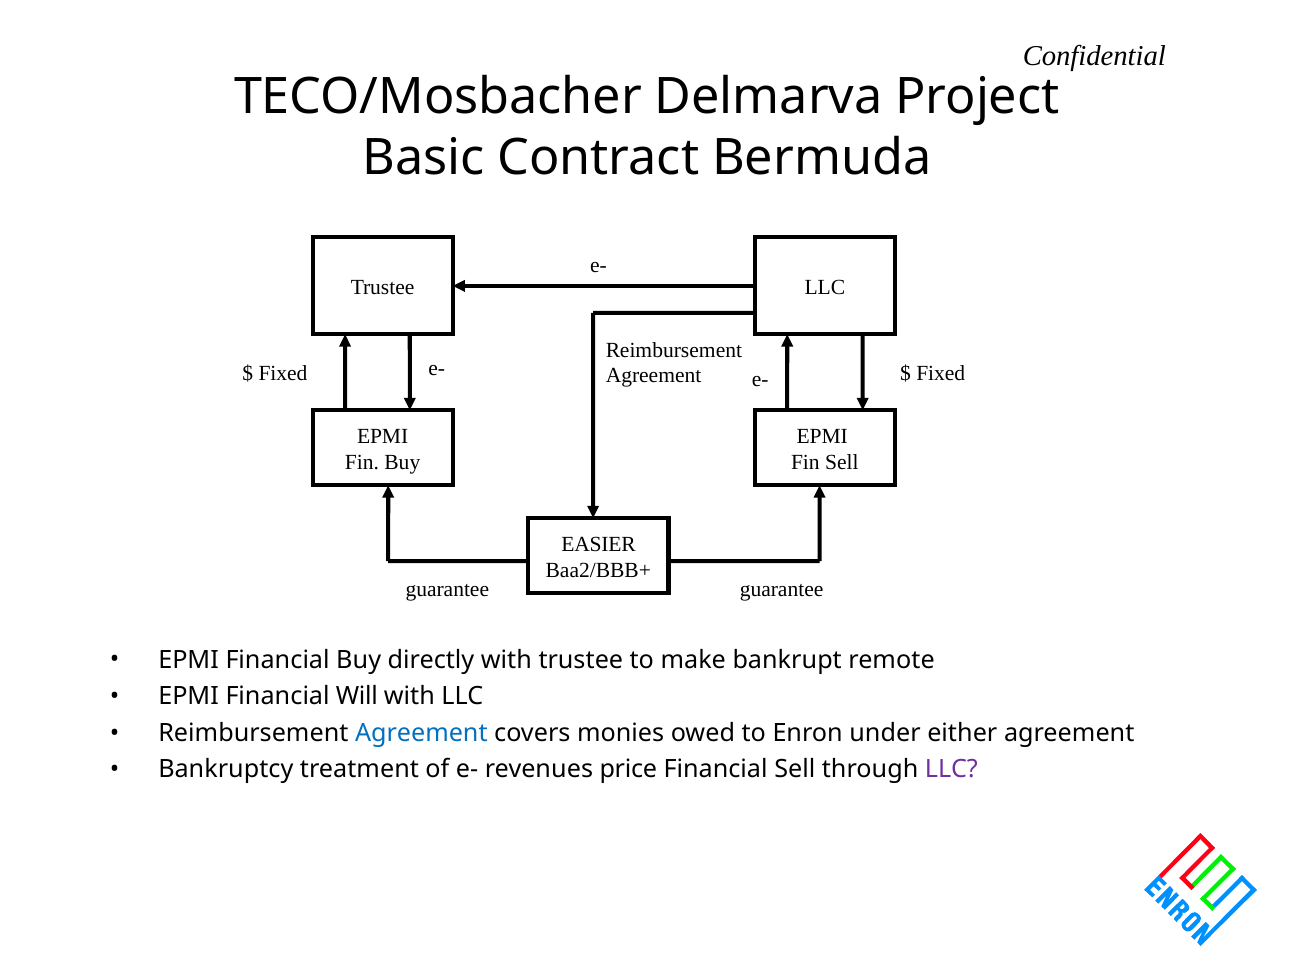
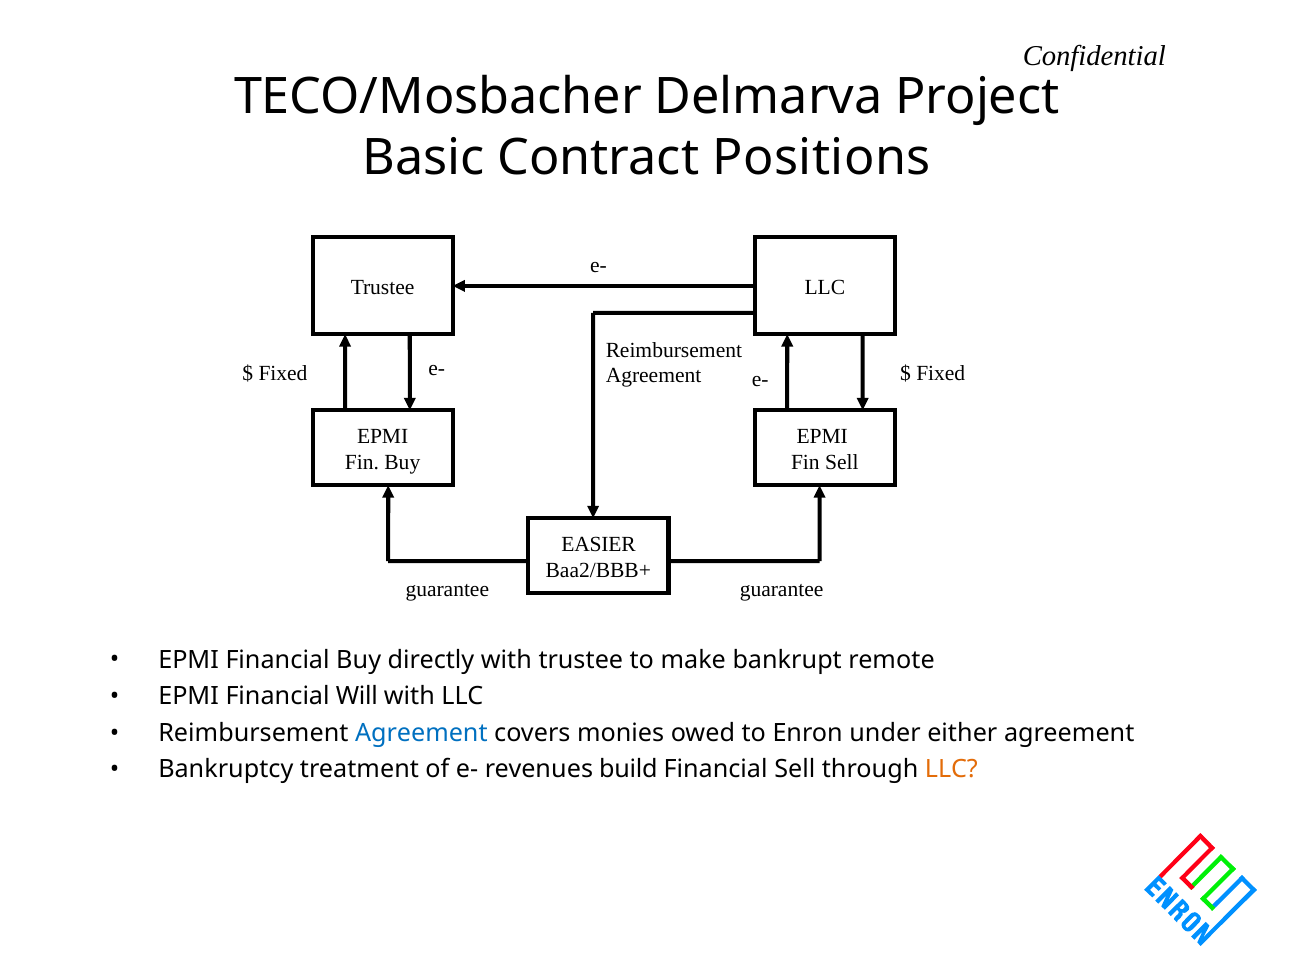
Bermuda: Bermuda -> Positions (822, 158)
price: price -> build (628, 769)
LLC colour: purple -> orange (951, 769)
